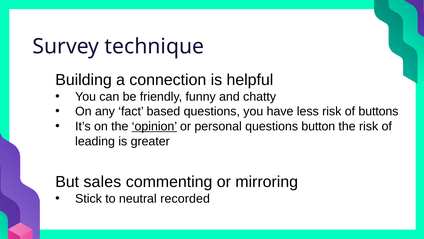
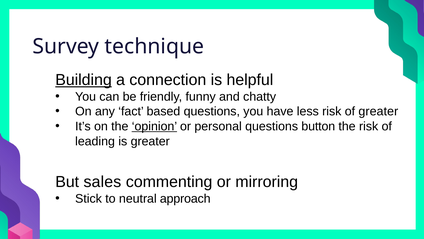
Building underline: none -> present (84, 80)
of buttons: buttons -> greater (378, 111)
recorded: recorded -> approach (185, 198)
